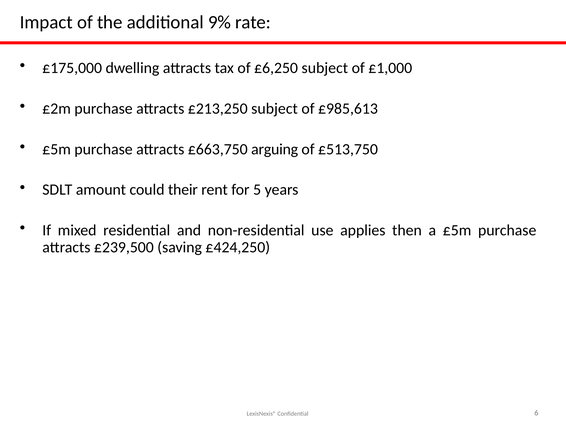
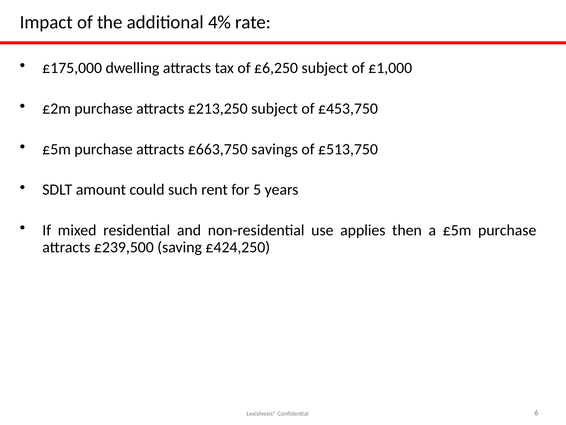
9%: 9% -> 4% (220, 22)
£985,613: £985,613 -> £453,750 (348, 108)
arguing: arguing -> savings (275, 149)
their: their -> such (183, 190)
